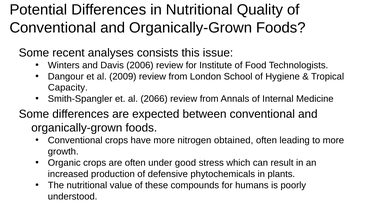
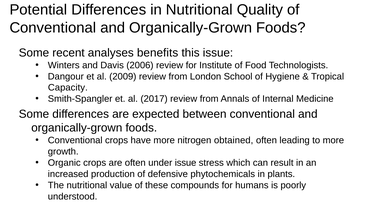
consists: consists -> benefits (158, 53)
2066: 2066 -> 2017 (154, 99)
under good: good -> issue (186, 163)
